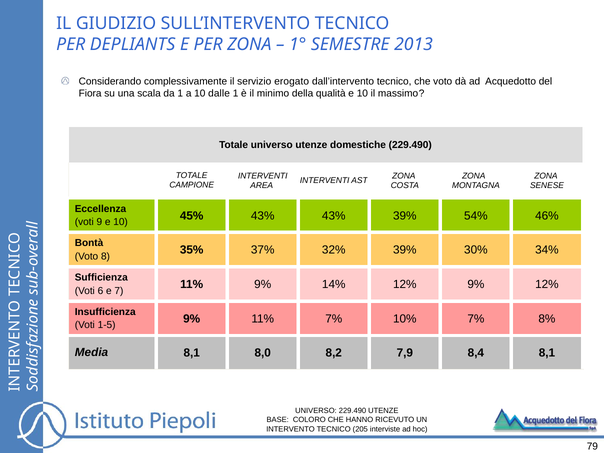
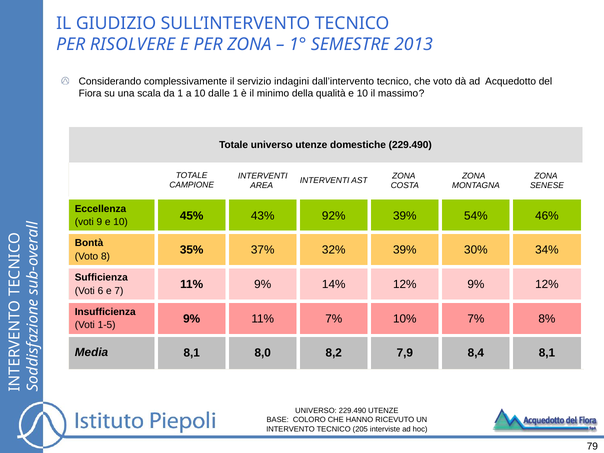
DEPLIANTS: DEPLIANTS -> RISOLVERE (132, 45)
erogato: erogato -> indagini (292, 81)
43% 43%: 43% -> 92% (334, 216)
